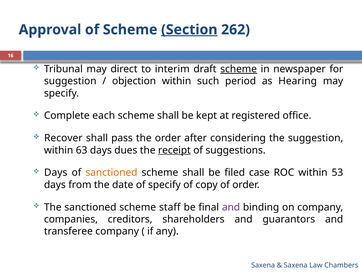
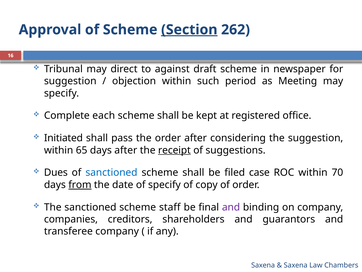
interim: interim -> against (172, 69)
scheme underline: present -> none (239, 69)
Hearing: Hearing -> Meeting (298, 81)
Recover: Recover -> Initiated (63, 138)
63: 63 -> 65 (82, 150)
days dues: dues -> after (126, 150)
Days: Days -> Dues (56, 172)
sanctioned colour: orange -> blue (111, 172)
53: 53 -> 70 (337, 172)
from underline: none -> present (80, 184)
